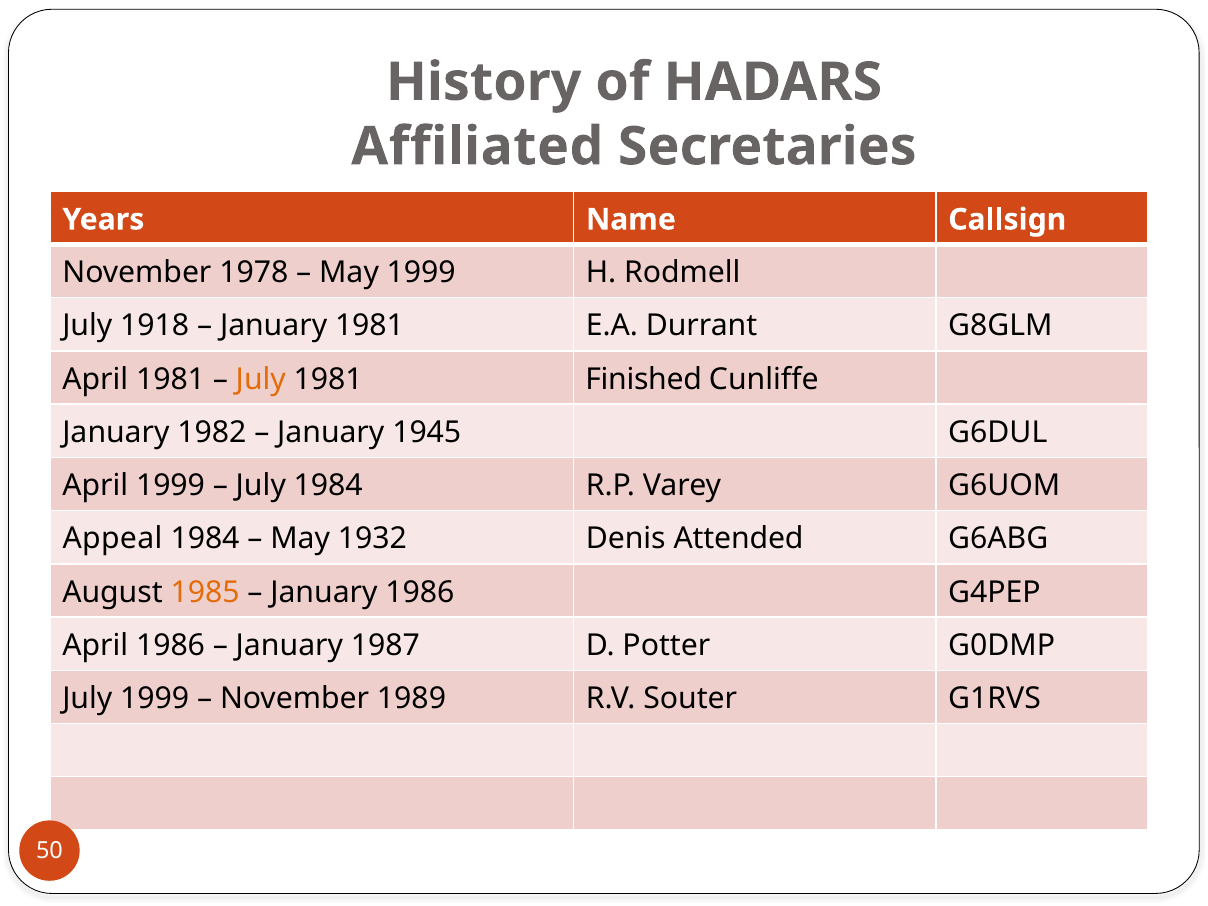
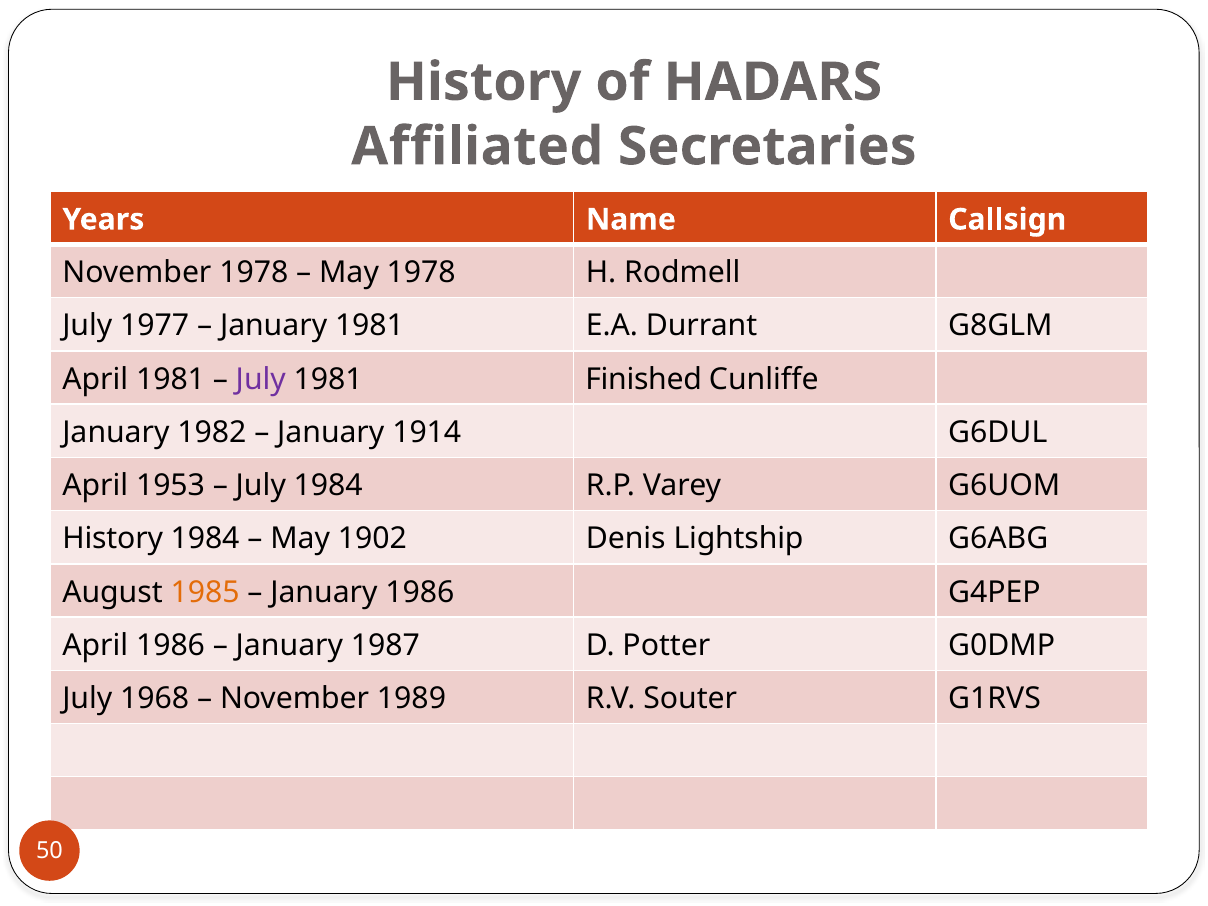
May 1999: 1999 -> 1978 (421, 273)
1918: 1918 -> 1977 (155, 326)
July colour: orange -> purple (261, 379)
1945: 1945 -> 1914 (427, 432)
April 1999: 1999 -> 1953 (171, 486)
Appeal: Appeal -> History (113, 539)
1932: 1932 -> 1902 (372, 539)
Attended: Attended -> Lightship (739, 539)
July 1999: 1999 -> 1968 (155, 699)
